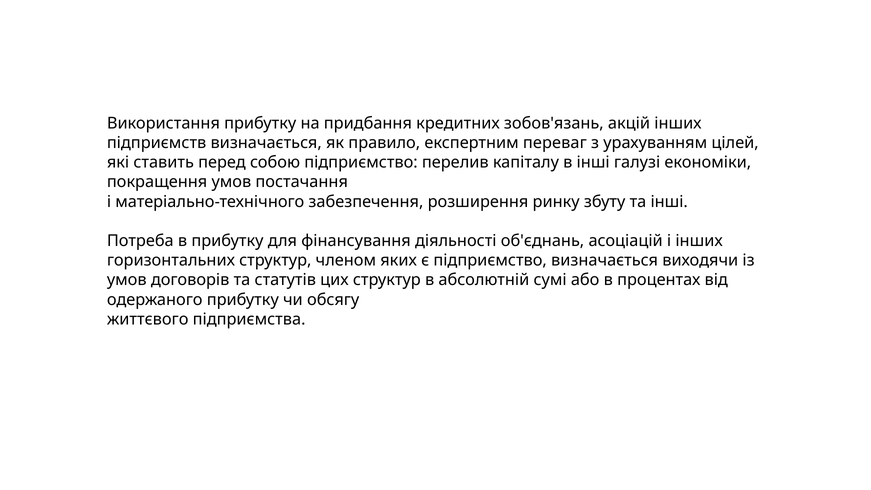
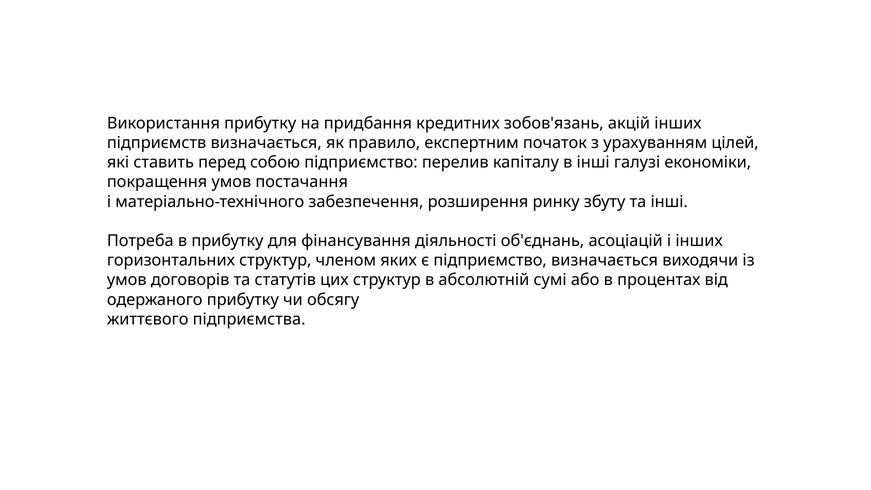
переваг: переваг -> початок (555, 143)
